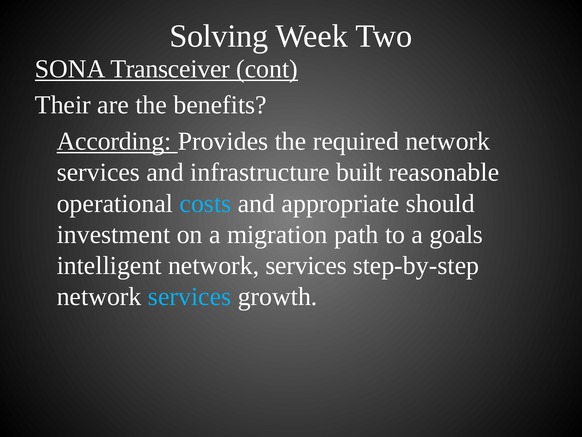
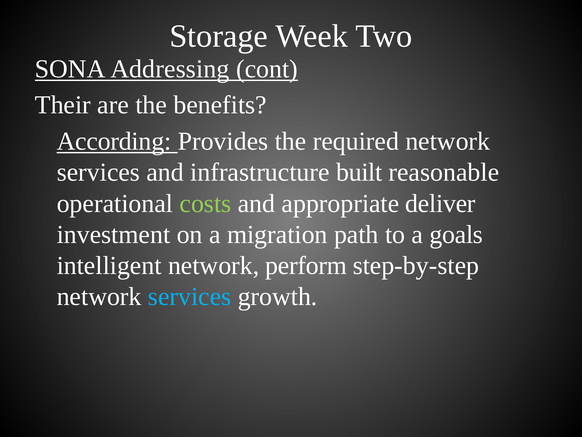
Solving: Solving -> Storage (219, 36)
Transceiver: Transceiver -> Addressing (170, 69)
costs colour: light blue -> light green (205, 203)
should: should -> deliver (440, 203)
intelligent network services: services -> perform (306, 265)
